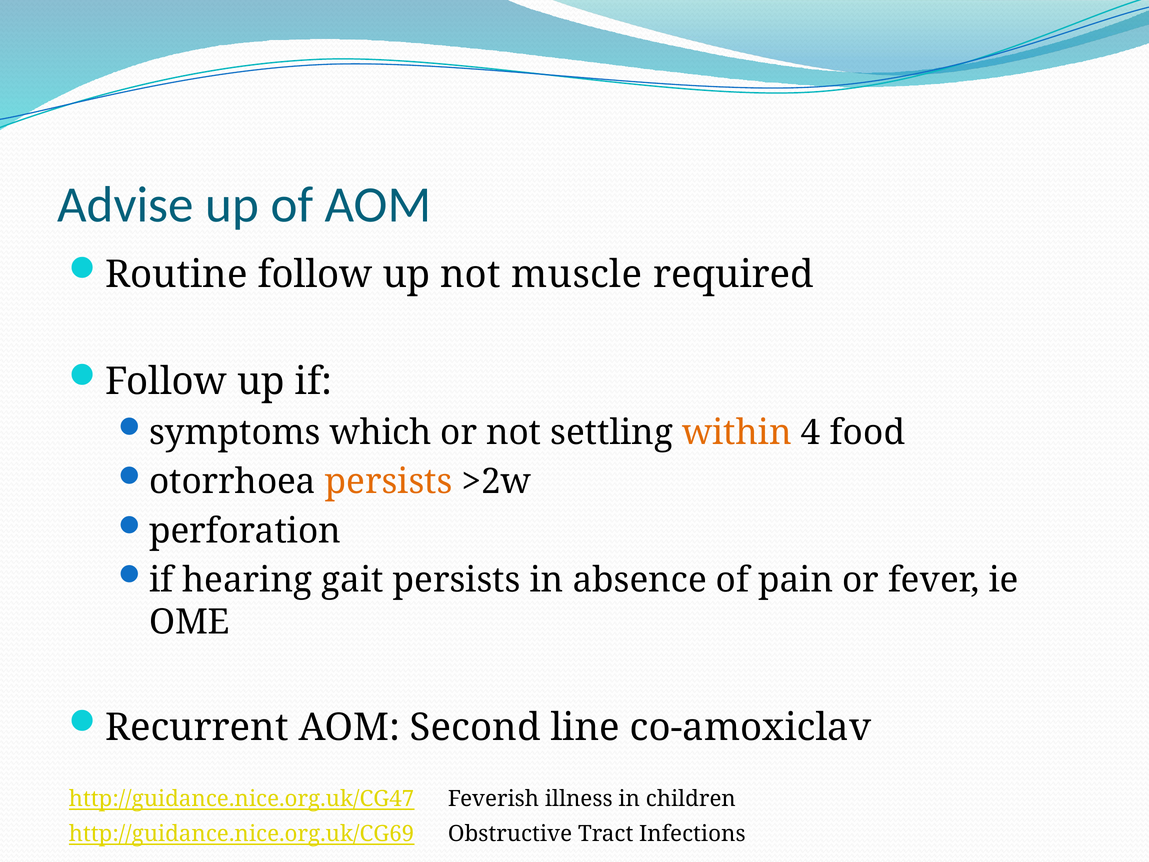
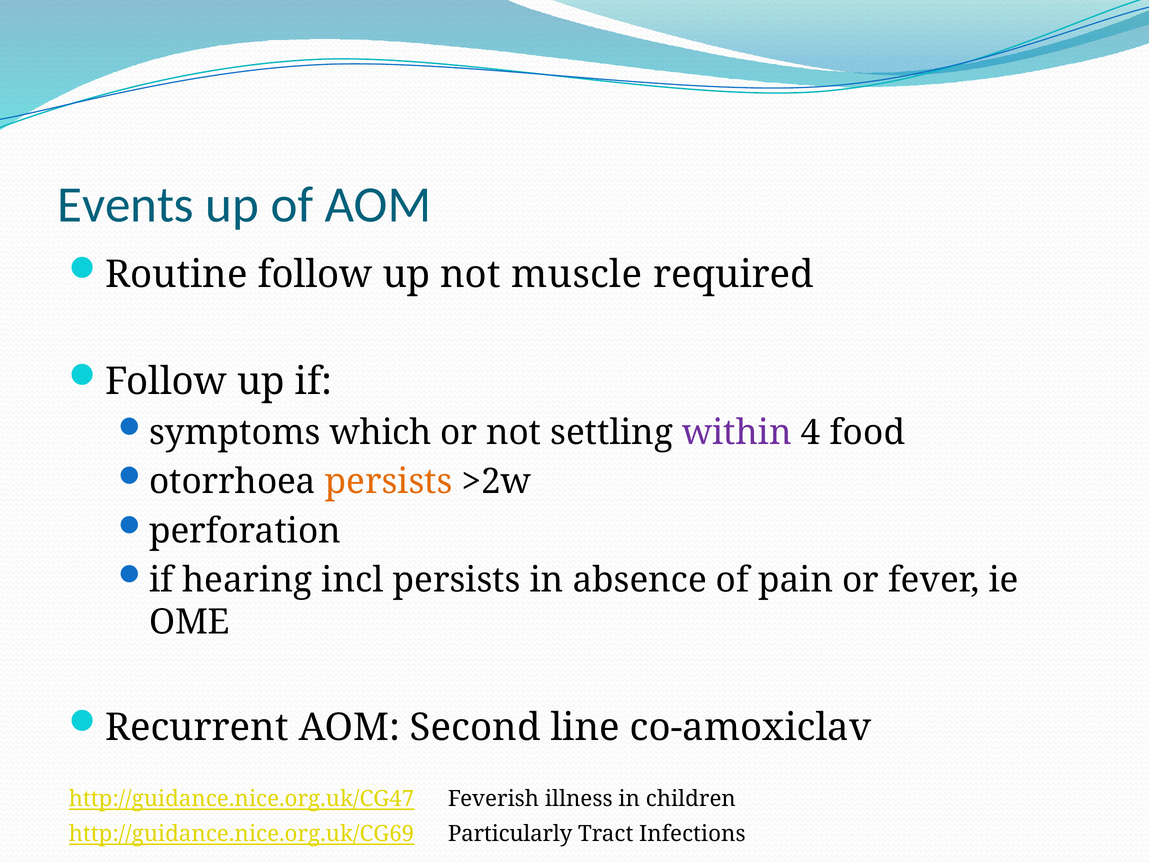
Advise: Advise -> Events (126, 205)
within colour: orange -> purple (737, 433)
gait: gait -> incl (352, 580)
Obstructive: Obstructive -> Particularly (510, 834)
